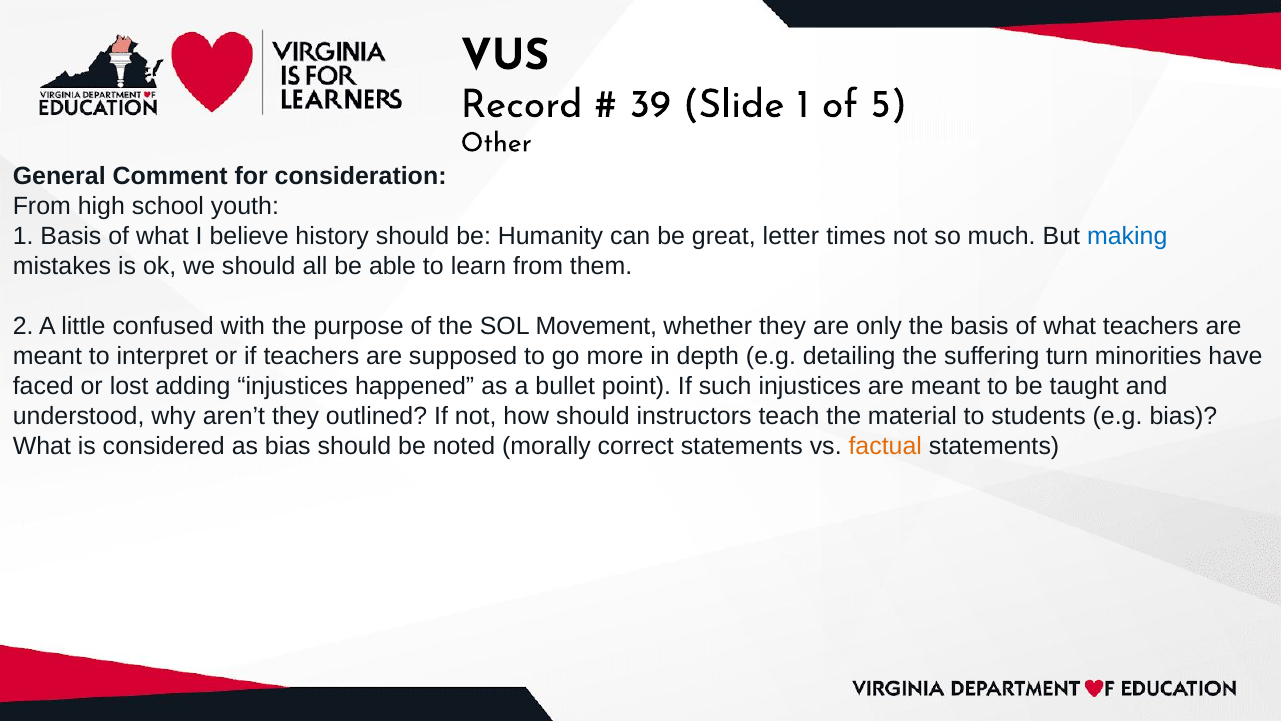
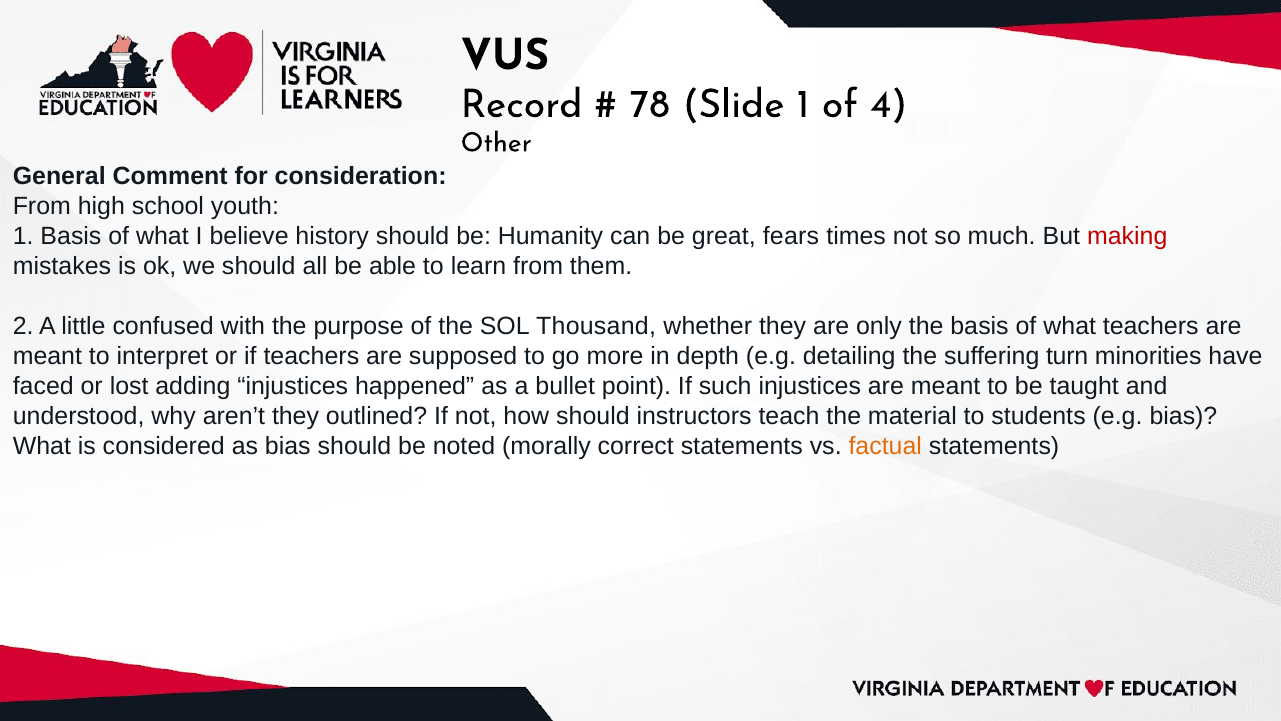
39: 39 -> 78 (650, 104)
5: 5 -> 4 (889, 104)
letter: letter -> fears (791, 236)
making colour: blue -> red (1127, 236)
Movement: Movement -> Thousand (596, 326)
